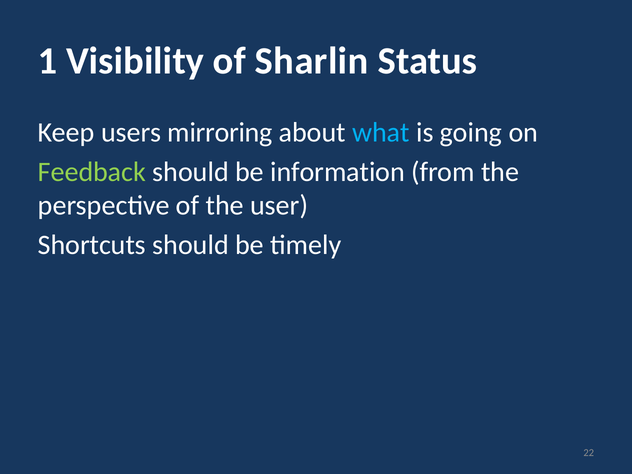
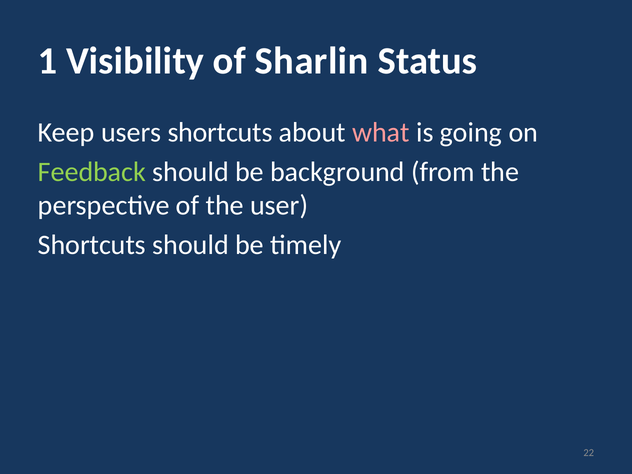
users mirroring: mirroring -> shortcuts (220, 133)
what colour: light blue -> pink (381, 133)
information: information -> background (337, 172)
